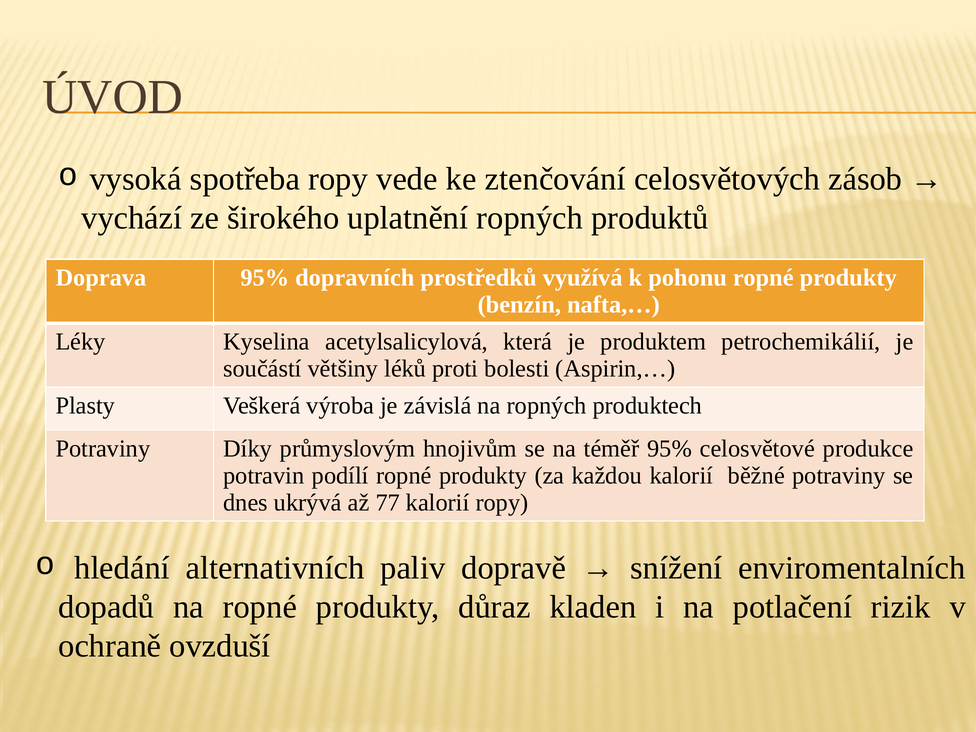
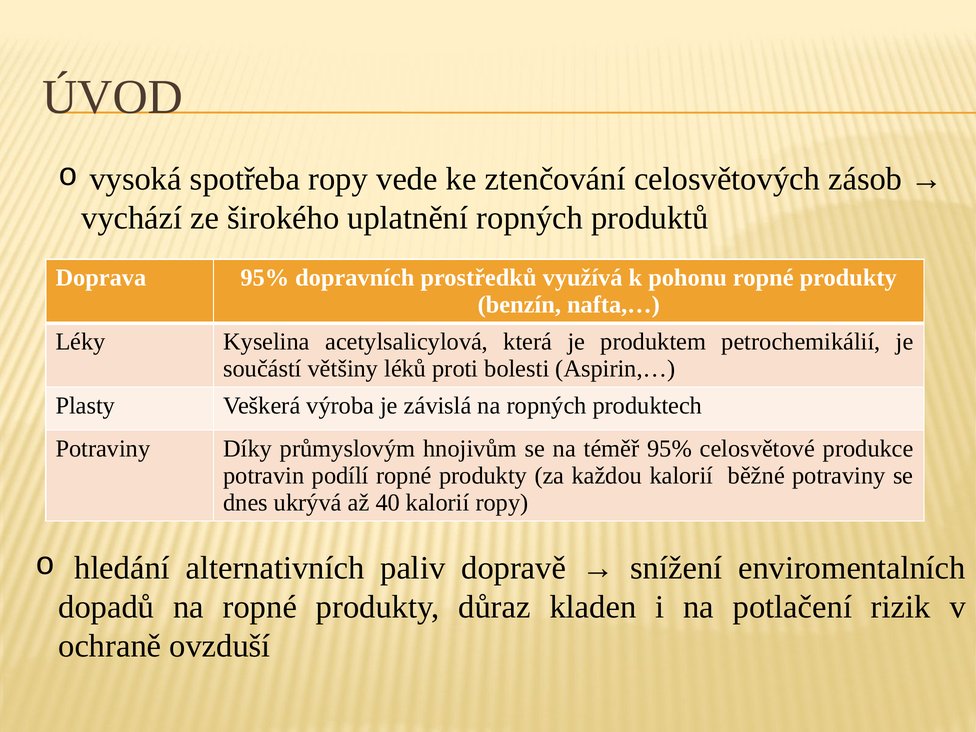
77: 77 -> 40 (388, 503)
